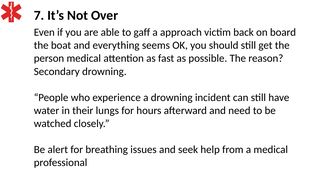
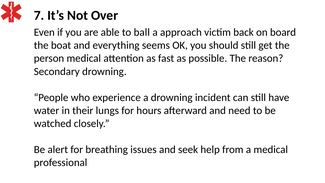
gaff: gaff -> ball (142, 32)
